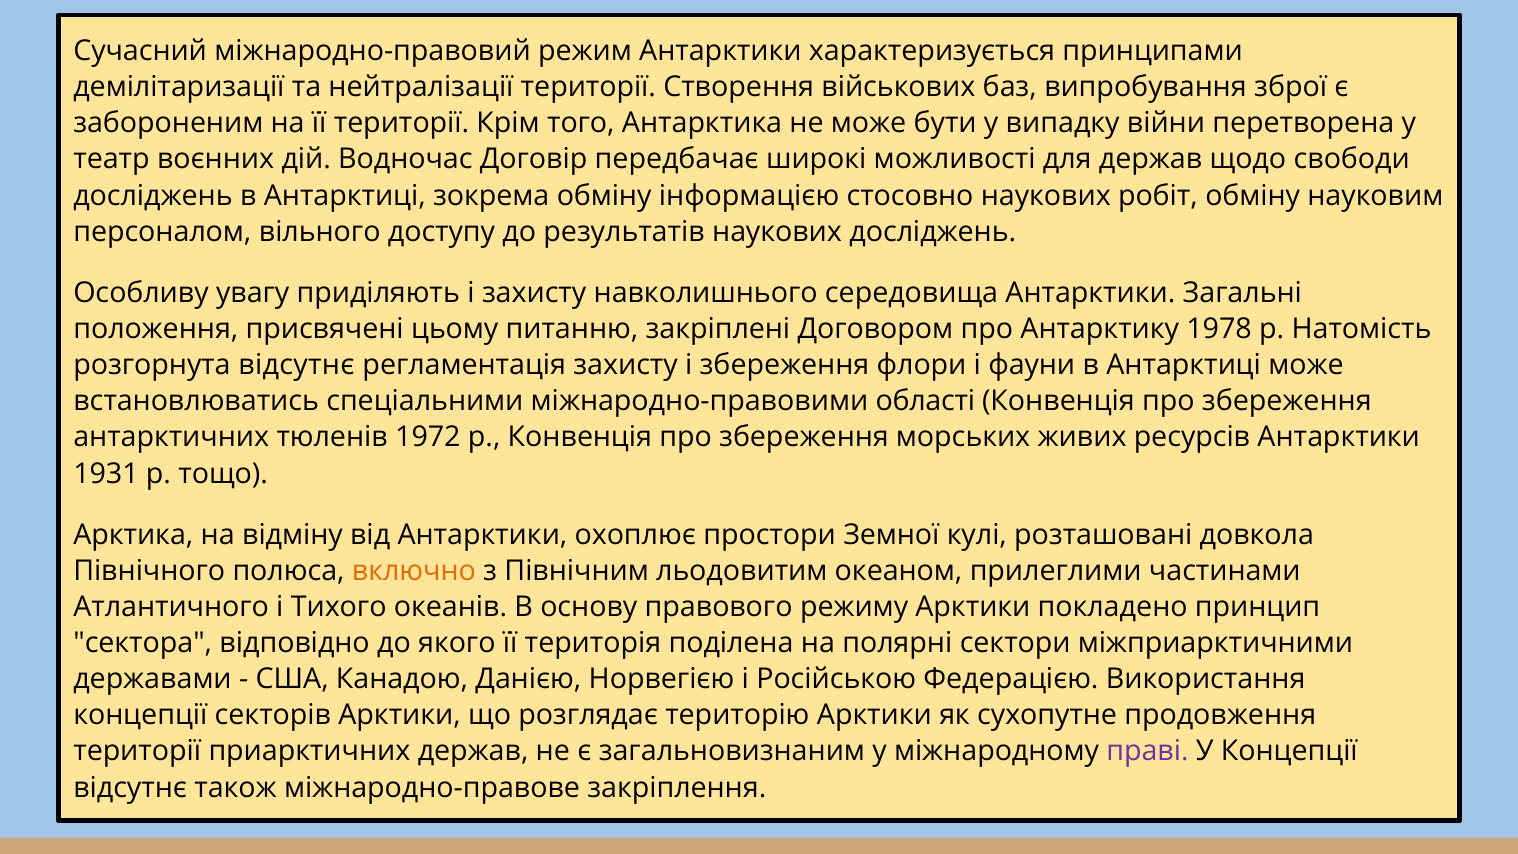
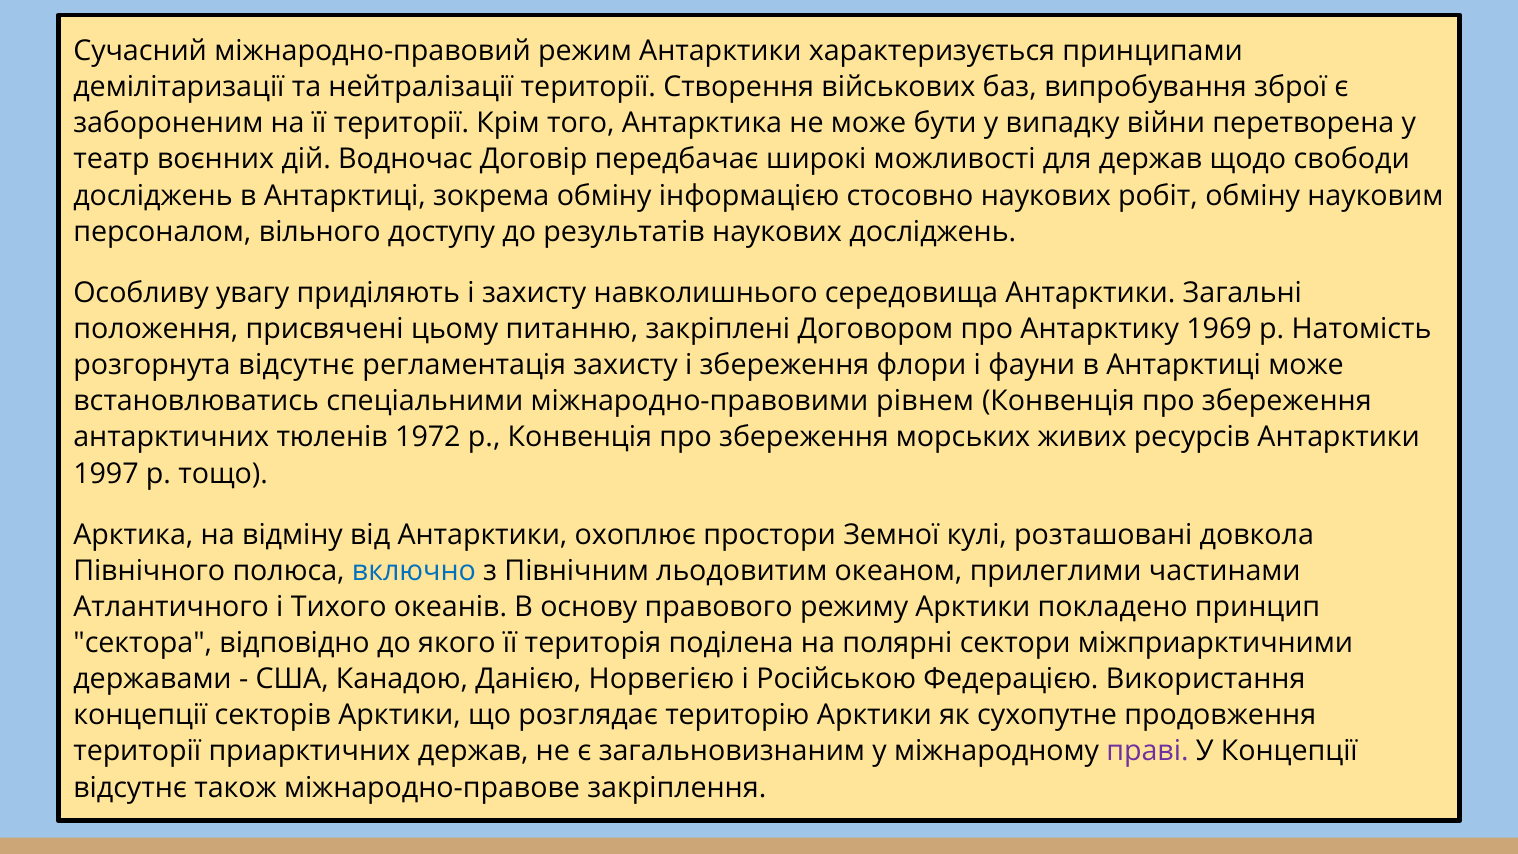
1978: 1978 -> 1969 (1219, 329)
області: області -> рівнем (925, 401)
1931: 1931 -> 1997 (106, 473)
включно colour: orange -> blue (414, 571)
